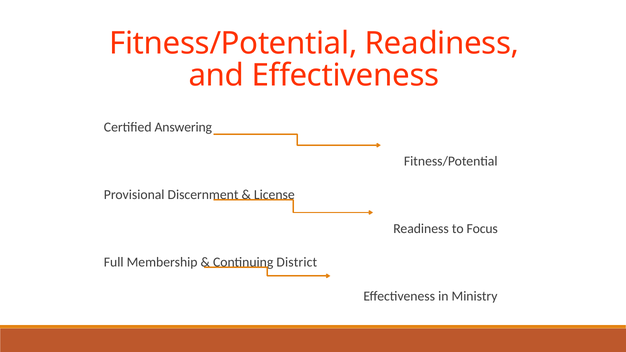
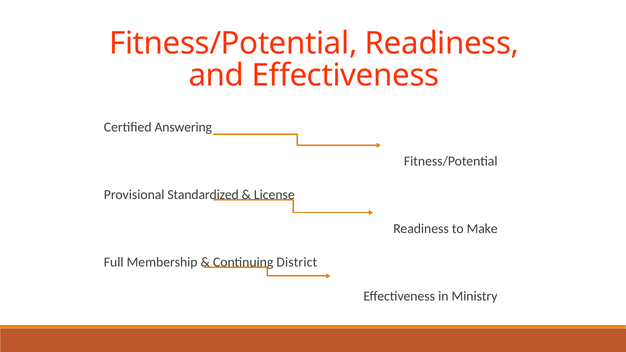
Discernment: Discernment -> Standardized (203, 195)
Focus: Focus -> Make (482, 229)
